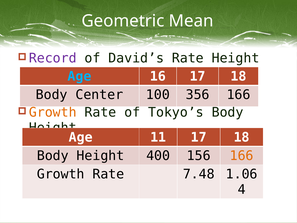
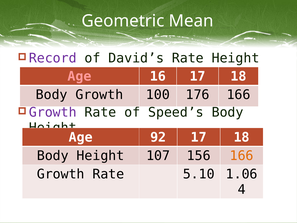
Age colour: light blue -> pink (80, 76)
Body Center: Center -> Growth (99, 95)
356: 356 -> 176 (198, 95)
Growth colour: orange -> purple (53, 112)
Tokyo’s: Tokyo’s -> Speed’s (176, 112)
11: 11 -> 92 (158, 137)
400: 400 -> 107 (158, 156)
7.48: 7.48 -> 5.10 (199, 174)
